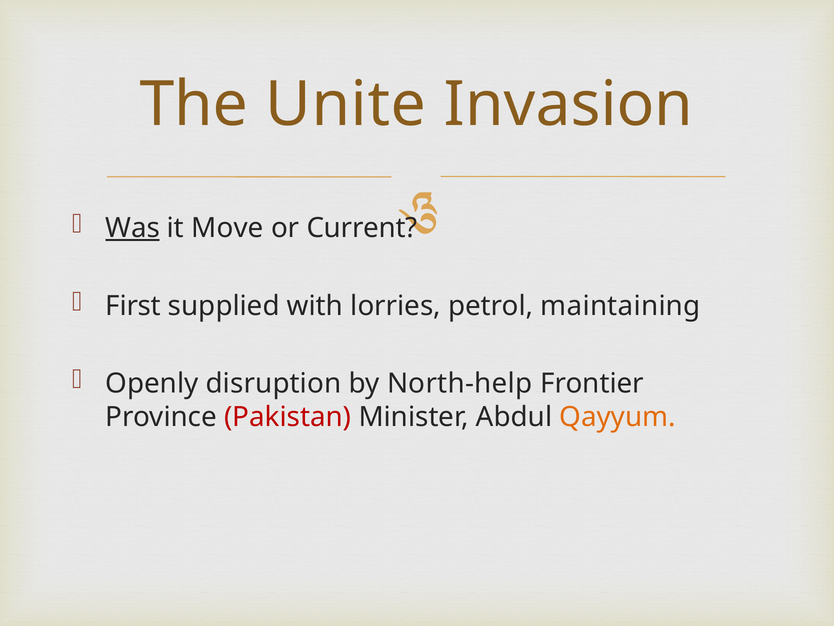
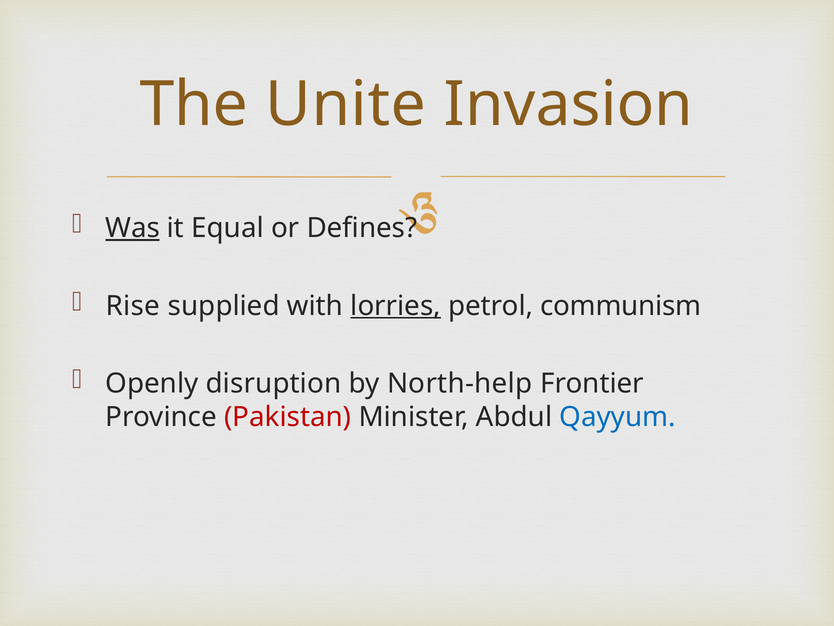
Move: Move -> Equal (228, 228)
Current: Current -> Defines (362, 228)
First: First -> Rise (133, 306)
lorries underline: none -> present (396, 306)
maintaining: maintaining -> communism (621, 306)
Qayyum colour: orange -> blue (618, 417)
